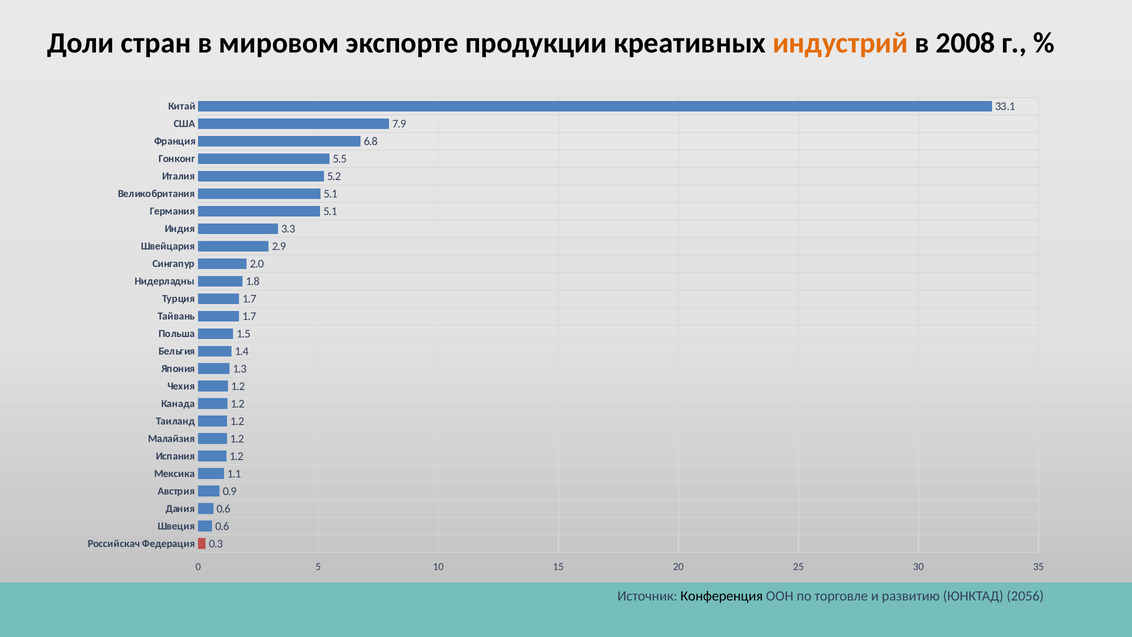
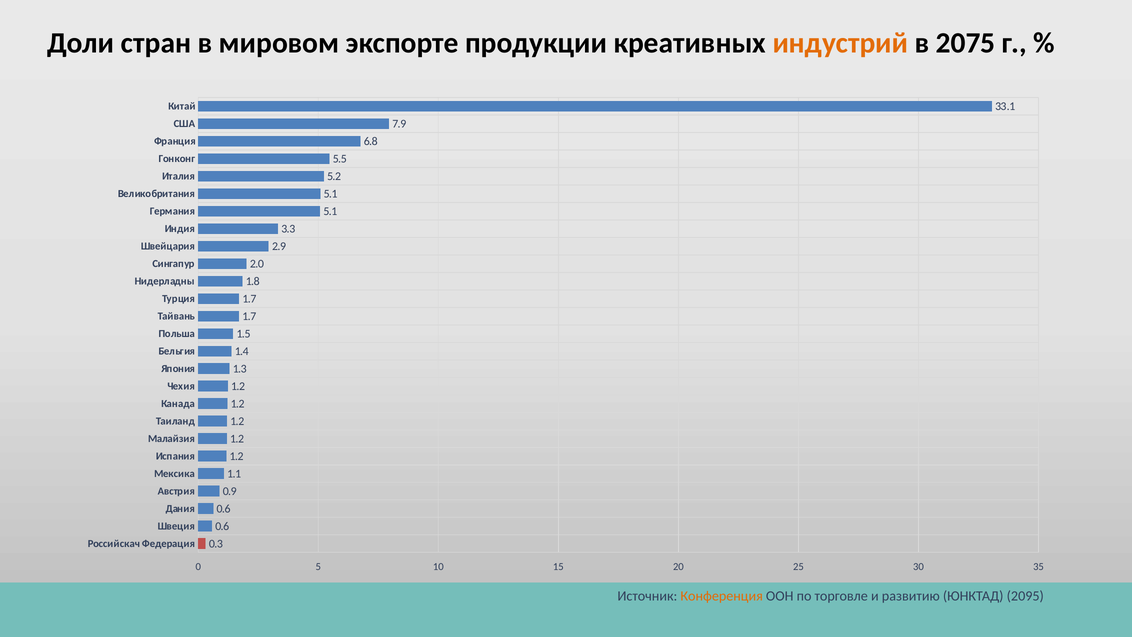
2008: 2008 -> 2075 (966, 43)
Конференция colour: black -> orange (722, 596)
2056: 2056 -> 2095 (1025, 596)
